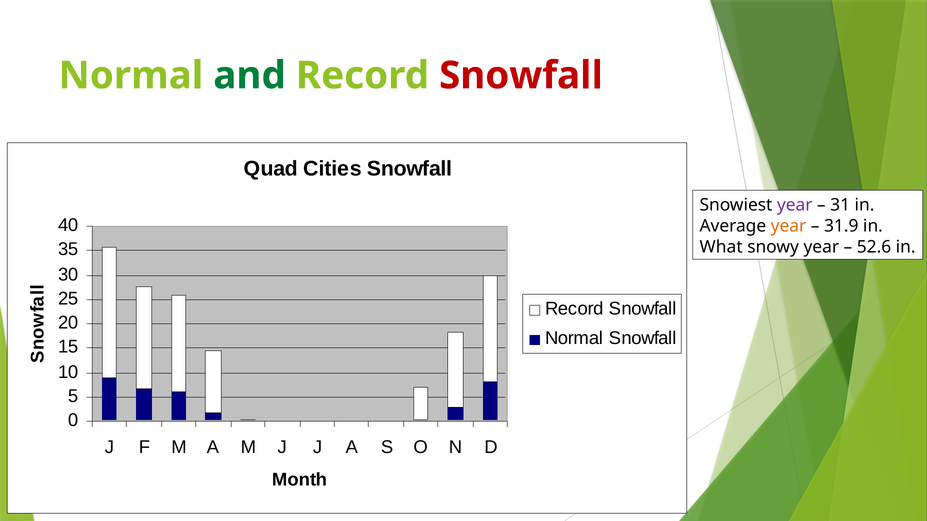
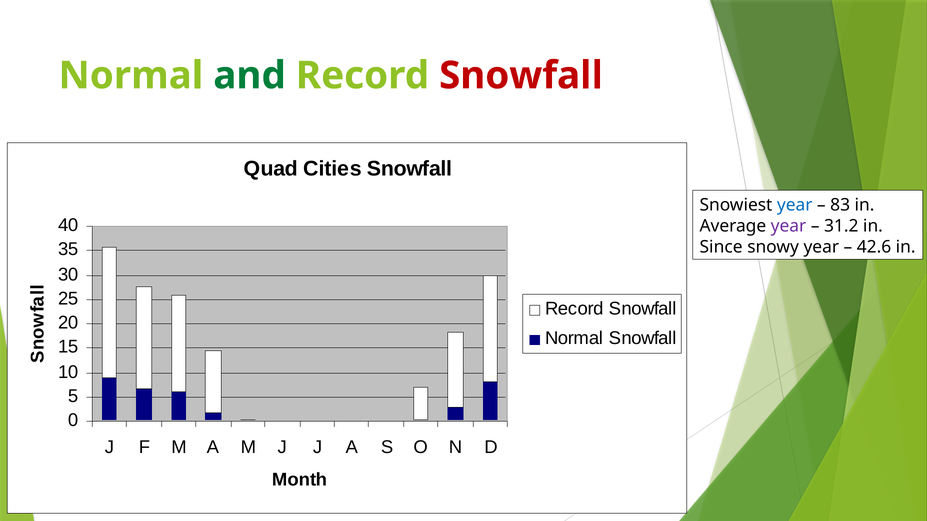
year colour: purple -> blue (795, 205)
31: 31 -> 83 (840, 205)
year colour: orange -> purple (789, 226)
31.9: 31.9 -> 31.2 (841, 226)
What: What -> Since (721, 247)
52.6: 52.6 -> 42.6 (874, 247)
